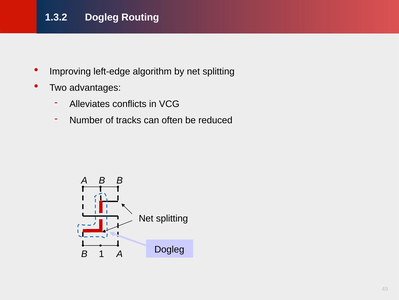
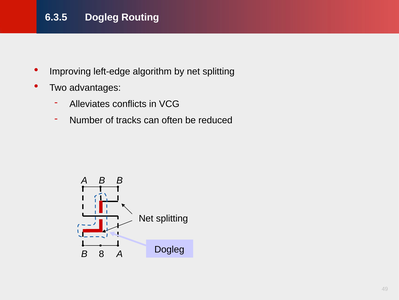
1.3.2: 1.3.2 -> 6.3.5 (56, 17)
1: 1 -> 8 (101, 253)
